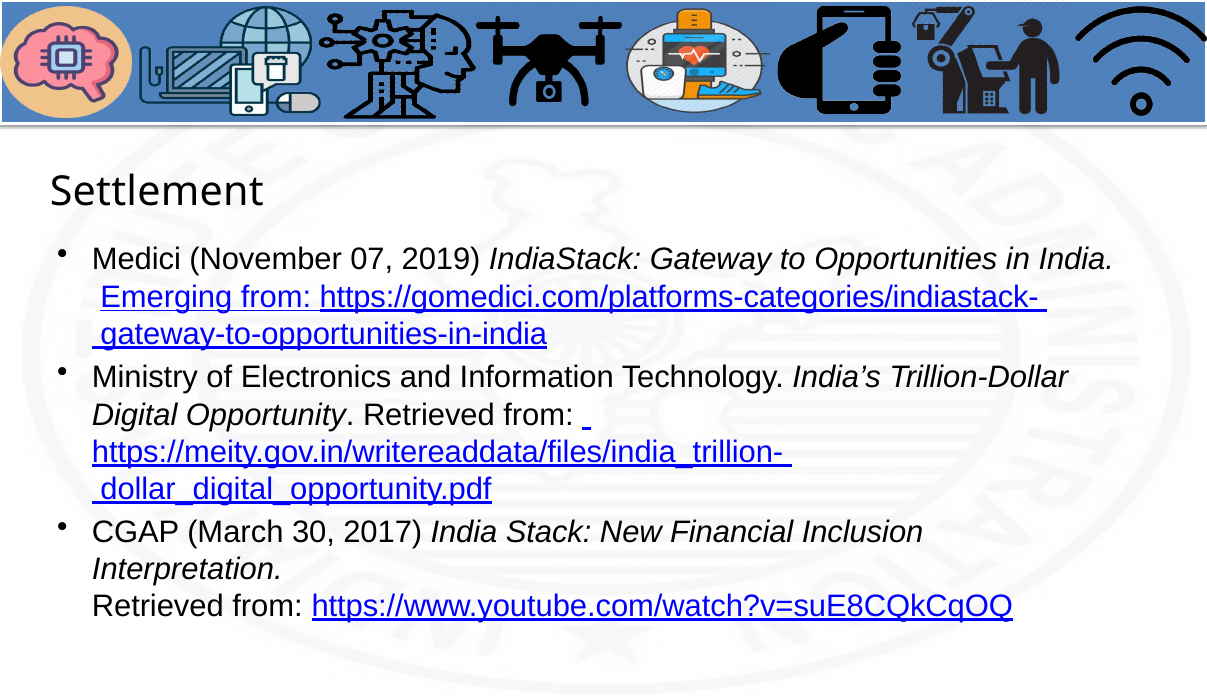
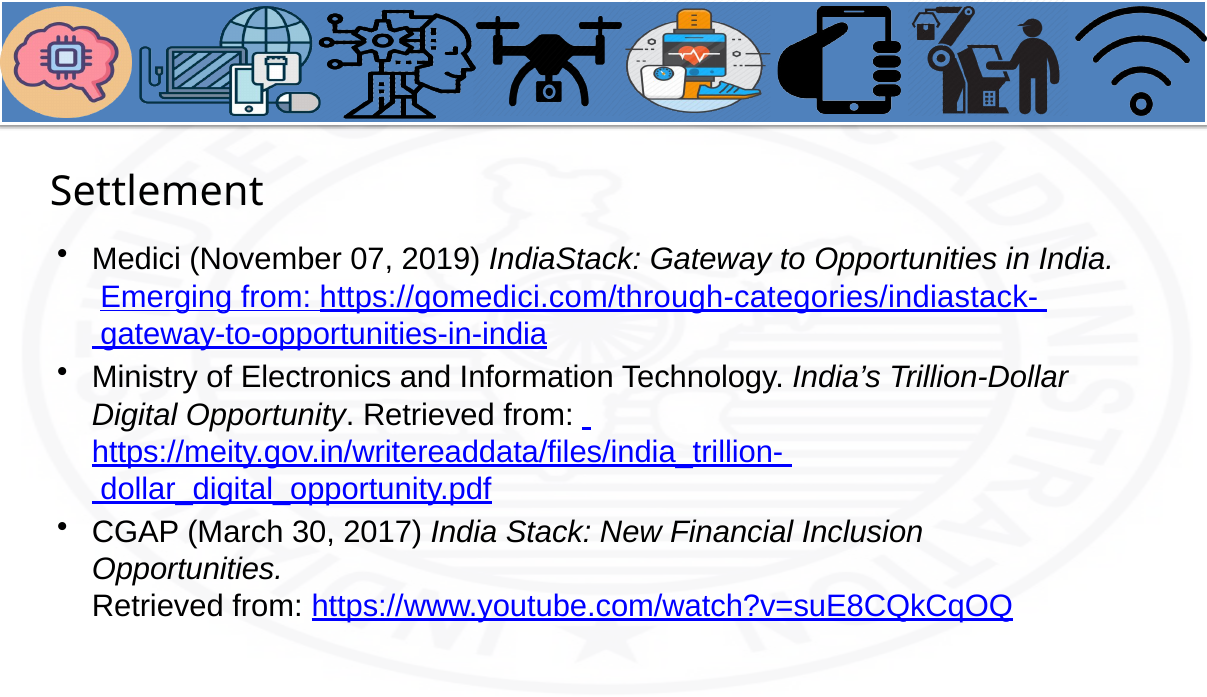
https://gomedici.com/platforms-categories/indiastack-: https://gomedici.com/platforms-categories/indiastack- -> https://gomedici.com/through-categories/indiastack- (679, 297)
Interpretation: Interpretation -> Opportunities (187, 569)
